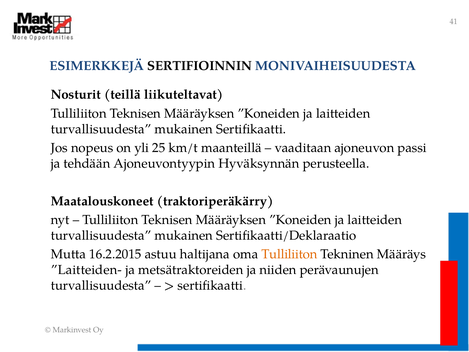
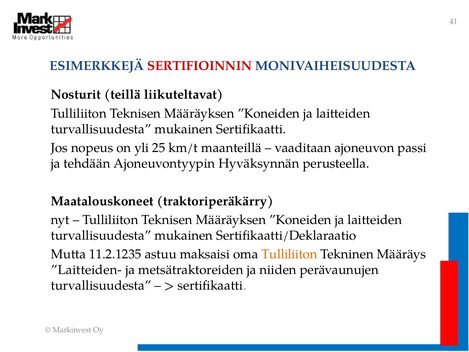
SERTIFIOINNIN colour: black -> red (200, 66)
16.2.2015: 16.2.2015 -> 11.2.1235 (115, 254)
haltijana: haltijana -> maksaisi (205, 254)
